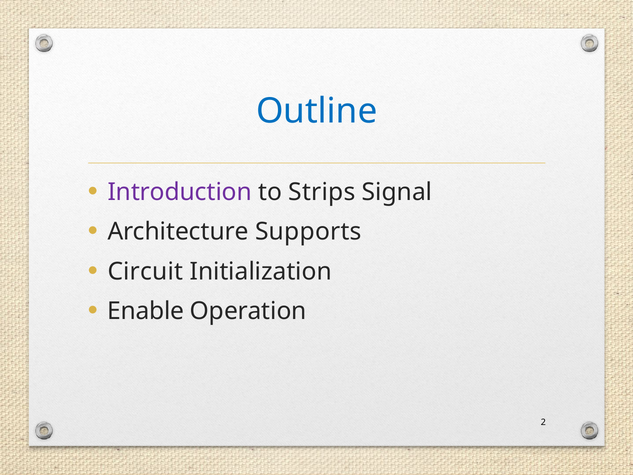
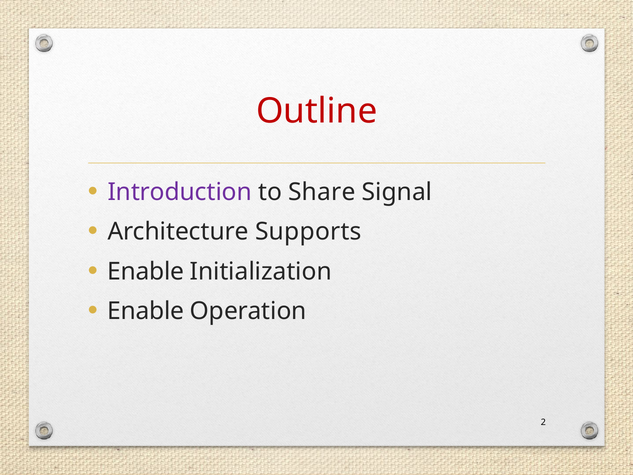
Outline colour: blue -> red (317, 111)
Strips: Strips -> Share (322, 192)
Circuit: Circuit -> Enable (146, 271)
